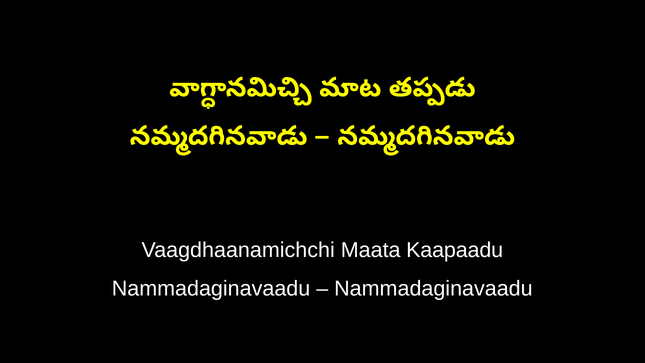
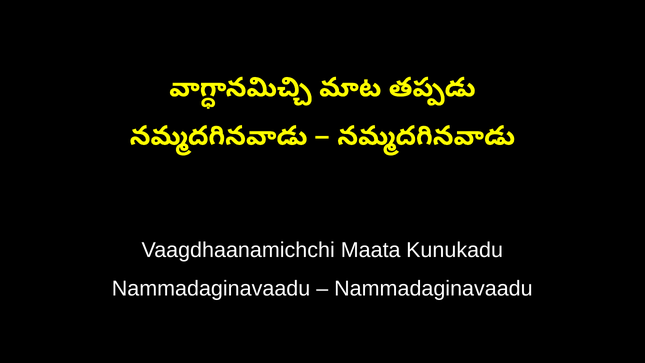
Kaapaadu: Kaapaadu -> Kunukadu (455, 250)
